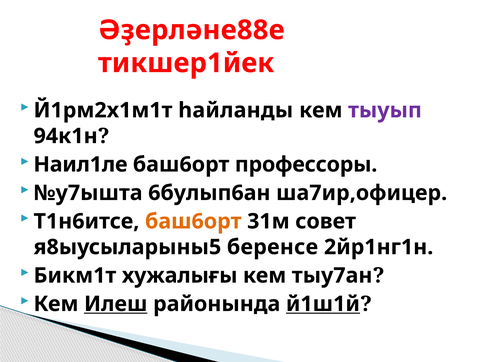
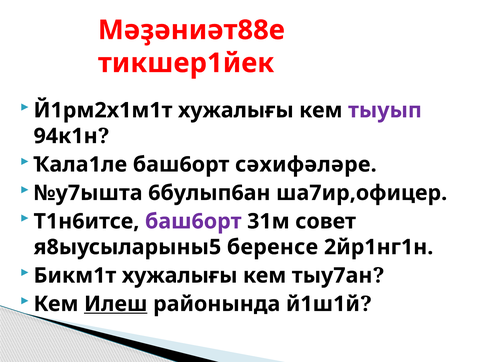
Әҙерләне88е: Әҙерләне88е -> Мәҙәниәт88е (191, 30)
Й1рм2х1м1т һайланды: һайланды -> хужалығы (236, 110)
Наил1ле: Наил1ле -> Ҡала1ле (80, 165)
профессоры: профессоры -> сәхифәләре (306, 165)
баш6орт colour: orange -> purple (193, 222)
й1ш1й underline: present -> none (323, 304)
